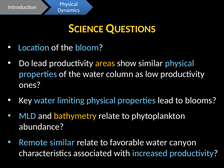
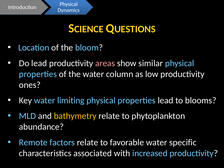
areas colour: yellow -> pink (105, 63)
Remote similar: similar -> factors (62, 142)
canyon: canyon -> specific (183, 142)
